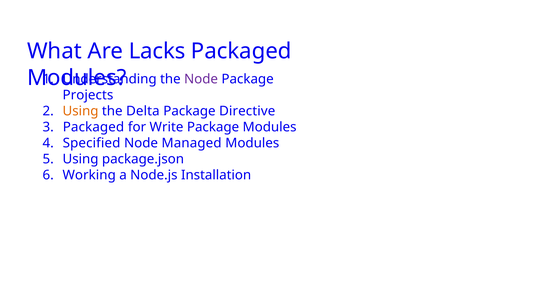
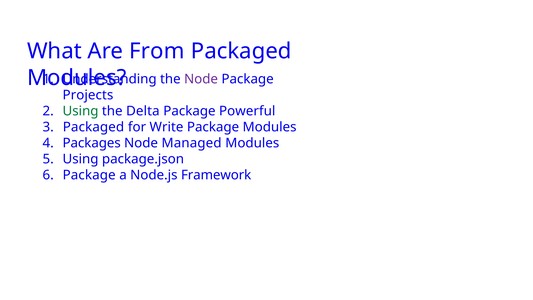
Lacks: Lacks -> From (157, 51)
Using colour: orange -> green (81, 111)
Directive: Directive -> Powerful (247, 111)
Specified: Specified -> Packages (92, 143)
Working: Working -> Package (89, 175)
Installation: Installation -> Framework (216, 175)
